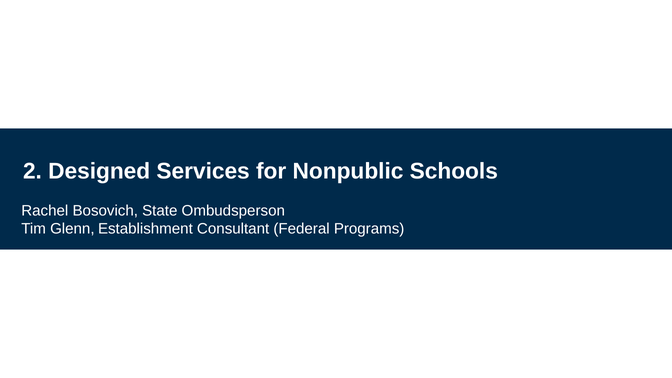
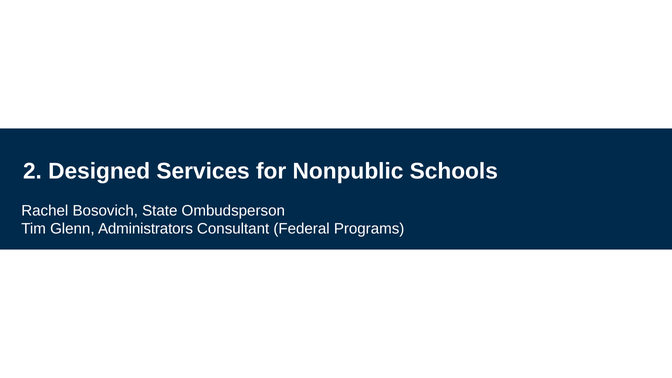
Establishment: Establishment -> Administrators (145, 229)
